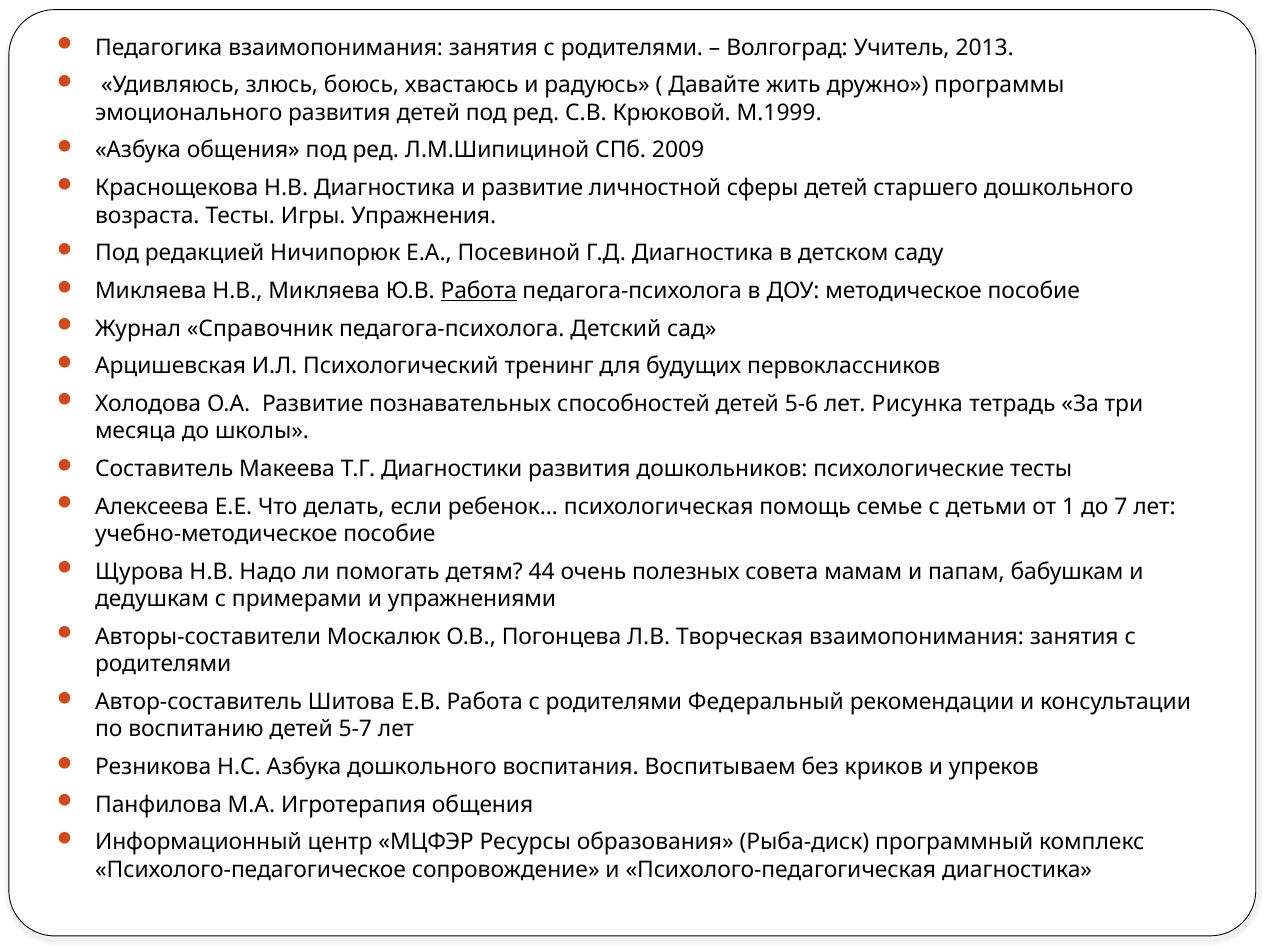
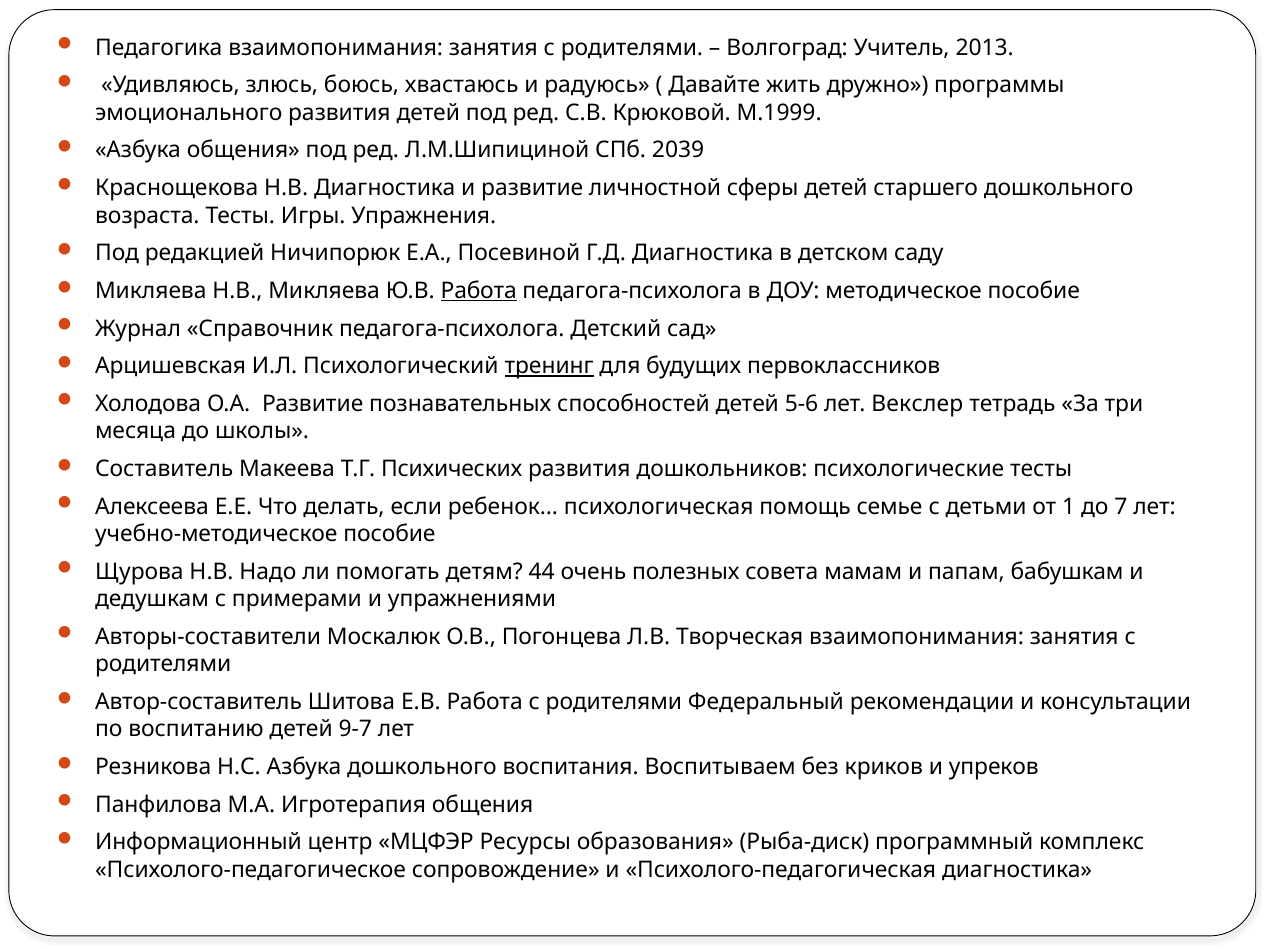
2009: 2009 -> 2039 (678, 150)
тренинг underline: none -> present (549, 366)
Рисунка: Рисунка -> Векслер (917, 404)
Диагностики: Диагностики -> Психических (452, 469)
5-7: 5-7 -> 9-7 (355, 729)
